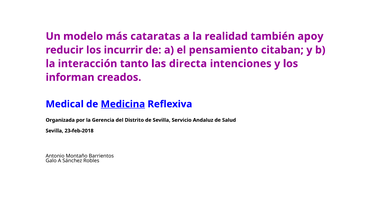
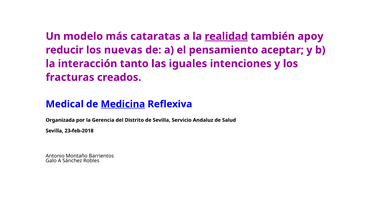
realidad underline: none -> present (226, 36)
incurrir: incurrir -> nuevas (123, 50)
citaban: citaban -> aceptar (282, 50)
directa: directa -> iguales (188, 64)
informan: informan -> fracturas (70, 78)
